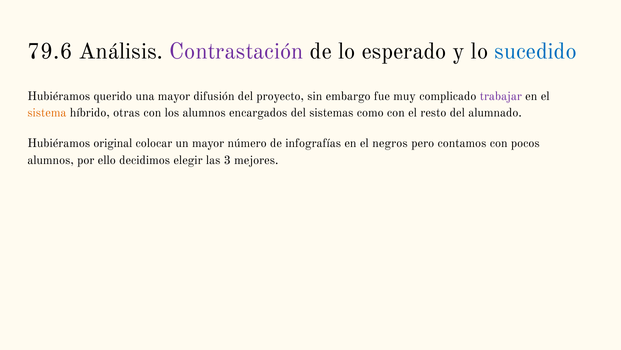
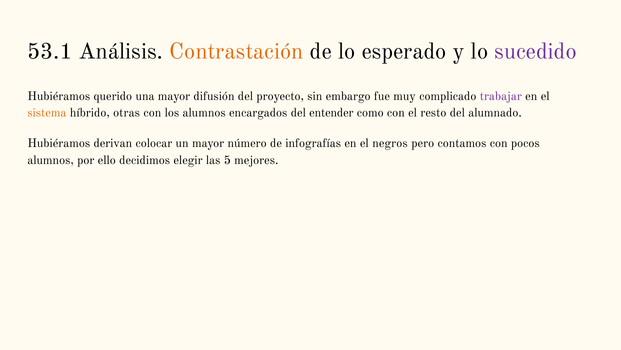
79.6: 79.6 -> 53.1 (50, 51)
Contrastación colour: purple -> orange (236, 51)
sucedido colour: blue -> purple (536, 51)
sistemas: sistemas -> entender (331, 113)
original: original -> derivan (113, 143)
3: 3 -> 5 (227, 160)
